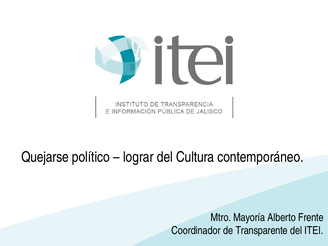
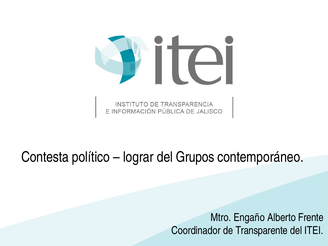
Quejarse: Quejarse -> Contesta (45, 157)
Cultura: Cultura -> Grupos (195, 157)
Mayoría: Mayoría -> Engaño (249, 217)
